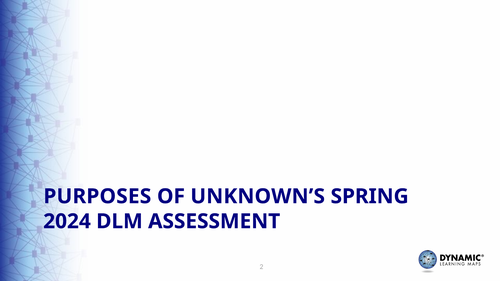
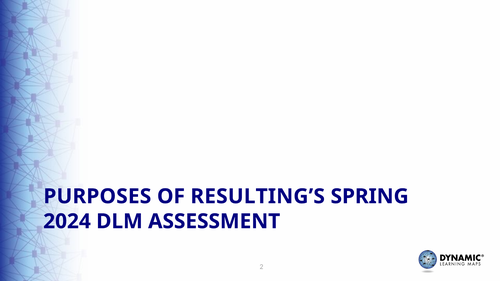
UNKNOWN’S: UNKNOWN’S -> RESULTING’S (258, 197)
